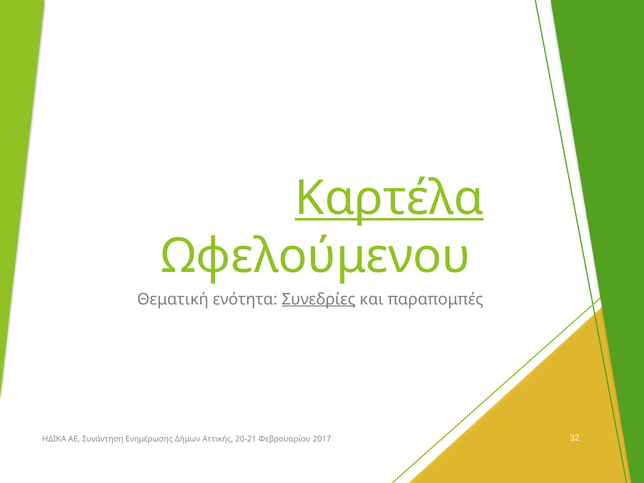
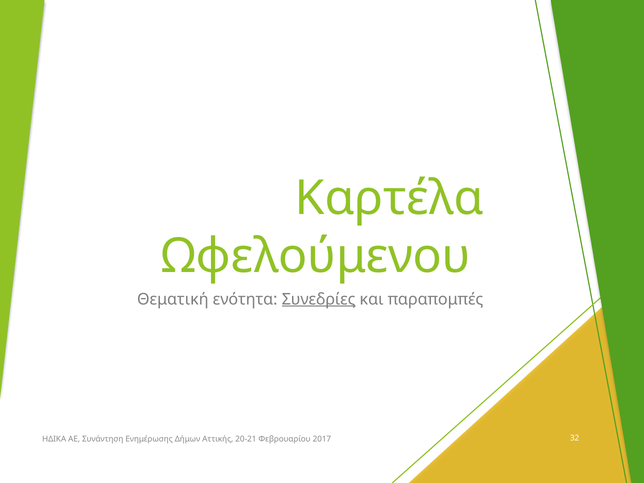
Καρτέλα underline: present -> none (389, 199)
